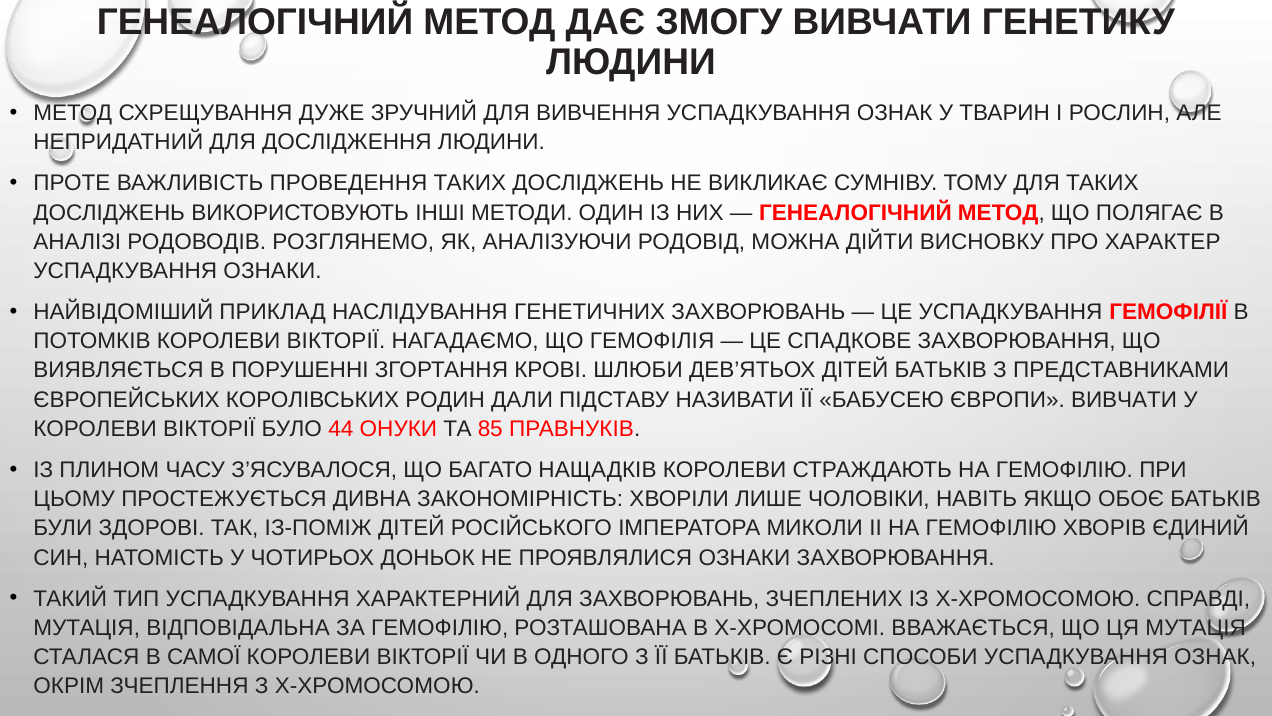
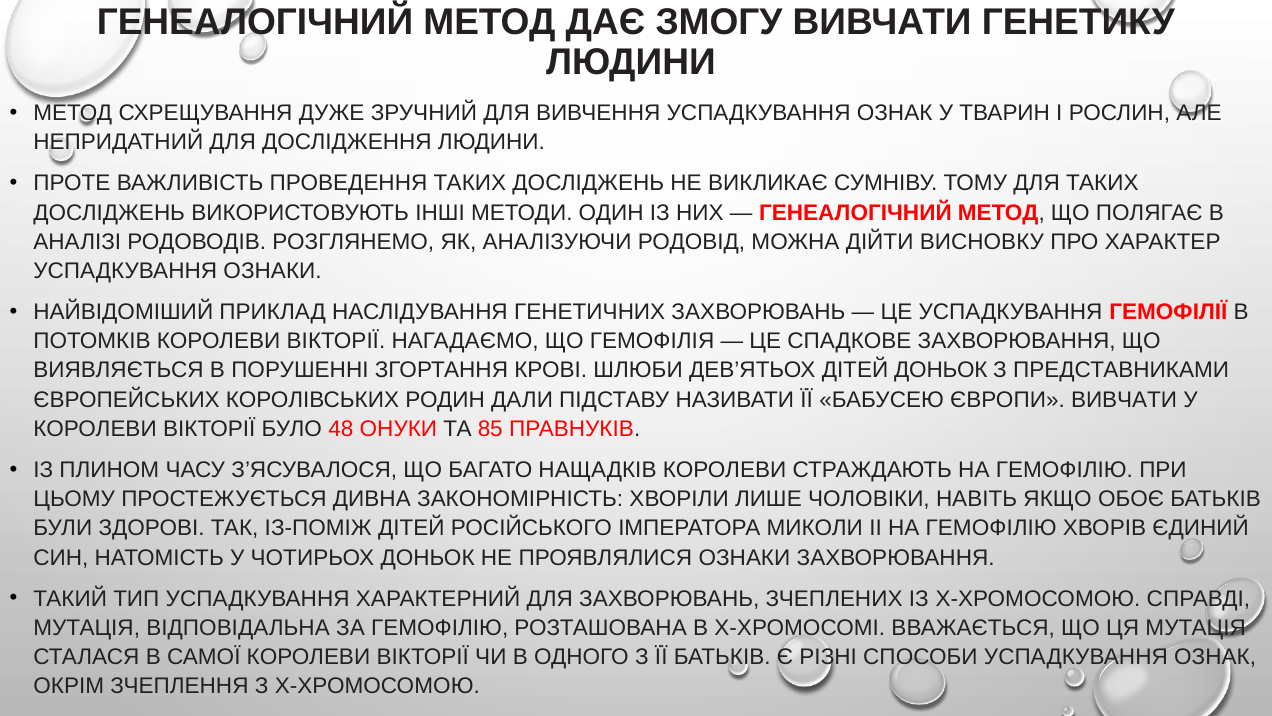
ДІТЕЙ БАТЬКІВ: БАТЬКІВ -> ДОНЬОК (941, 370)
44: 44 -> 48 (341, 429)
